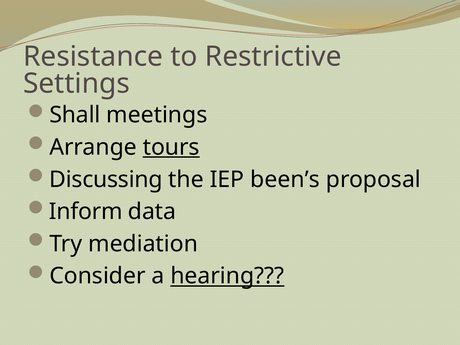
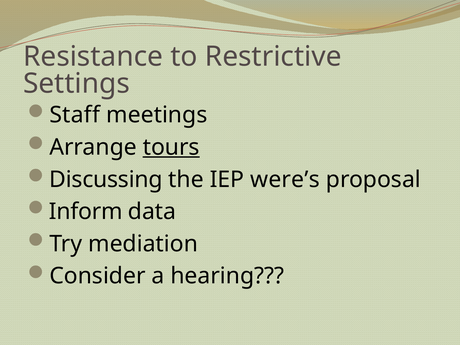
Shall: Shall -> Staff (75, 115)
been’s: been’s -> were’s (285, 179)
hearing underline: present -> none (227, 276)
